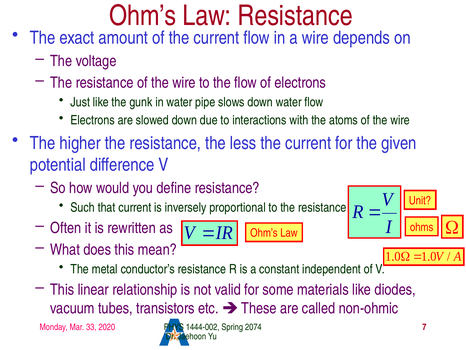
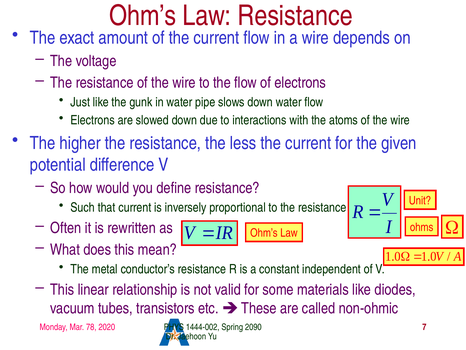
33: 33 -> 78 (91, 327)
2074: 2074 -> 2090 (253, 327)
